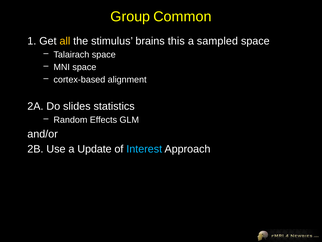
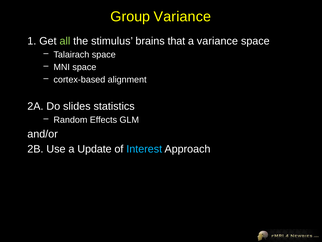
Group Common: Common -> Variance (182, 17)
all colour: yellow -> light green (65, 41)
this: this -> that (176, 41)
a sampled: sampled -> variance (217, 41)
